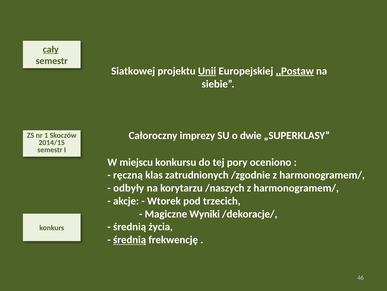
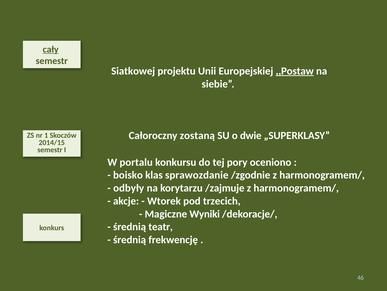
Unii underline: present -> none (207, 71)
imprezy: imprezy -> zostaną (197, 135)
miejscu: miejscu -> portalu (136, 162)
ręczną: ręczną -> boisko (128, 175)
zatrudnionych: zatrudnionych -> sprawozdanie (197, 175)
/naszych: /naszych -> /zajmuje (225, 188)
życia: życia -> teatr (161, 226)
średnią underline: present -> none (130, 239)
